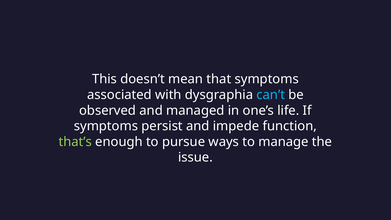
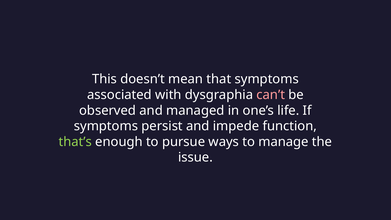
can’t colour: light blue -> pink (271, 95)
